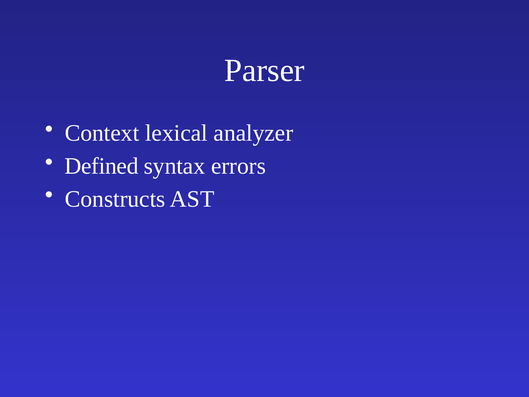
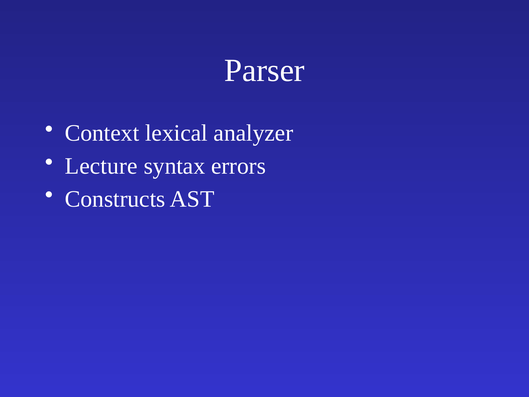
Defined: Defined -> Lecture (101, 166)
